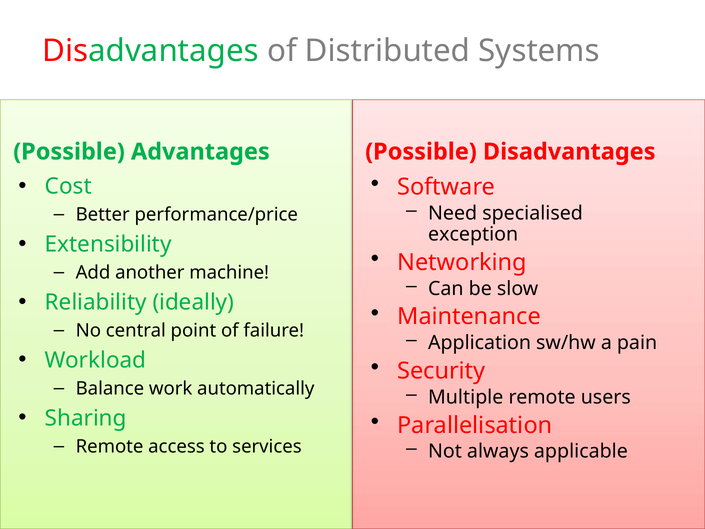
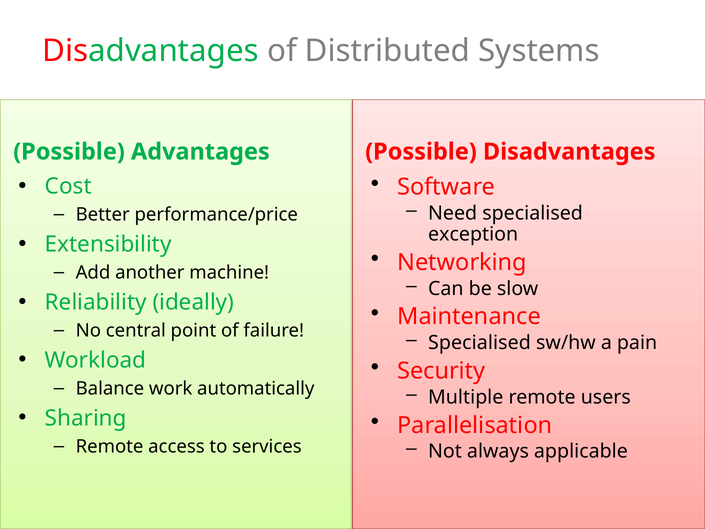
Application: Application -> Specialised (480, 343)
